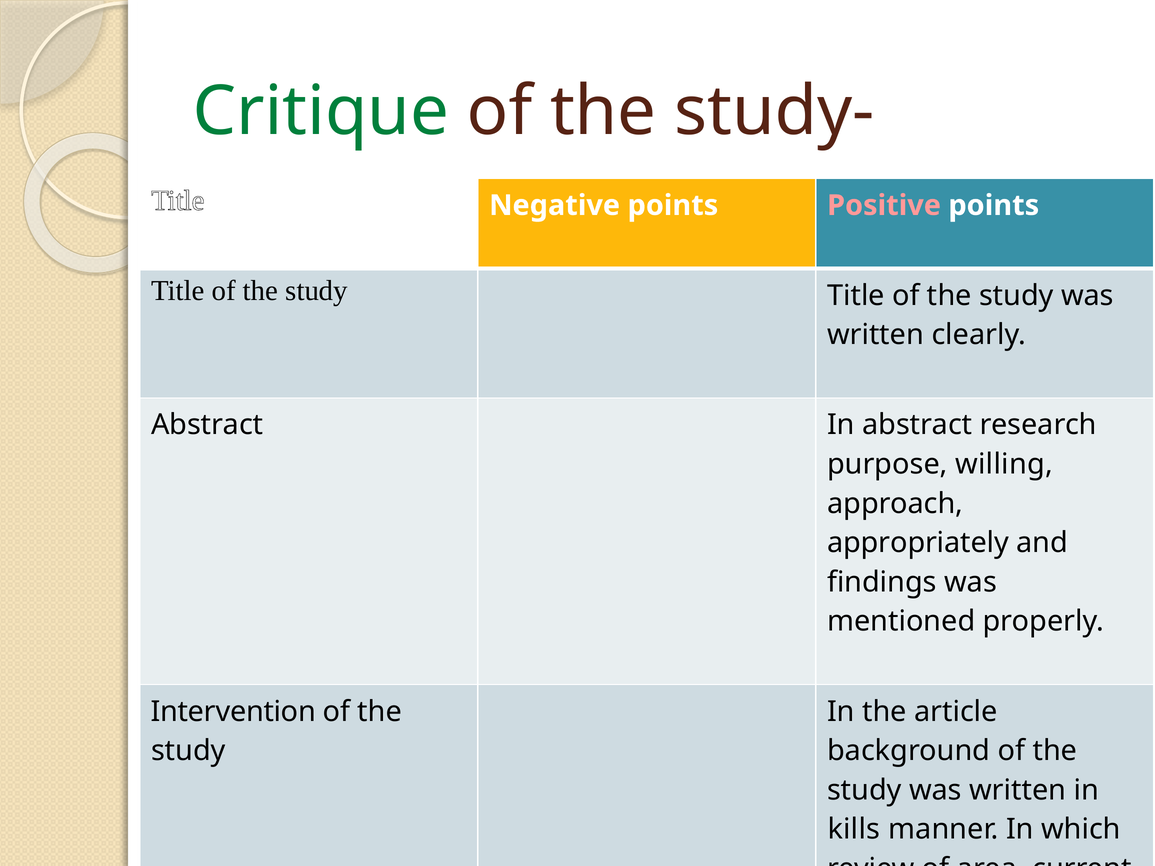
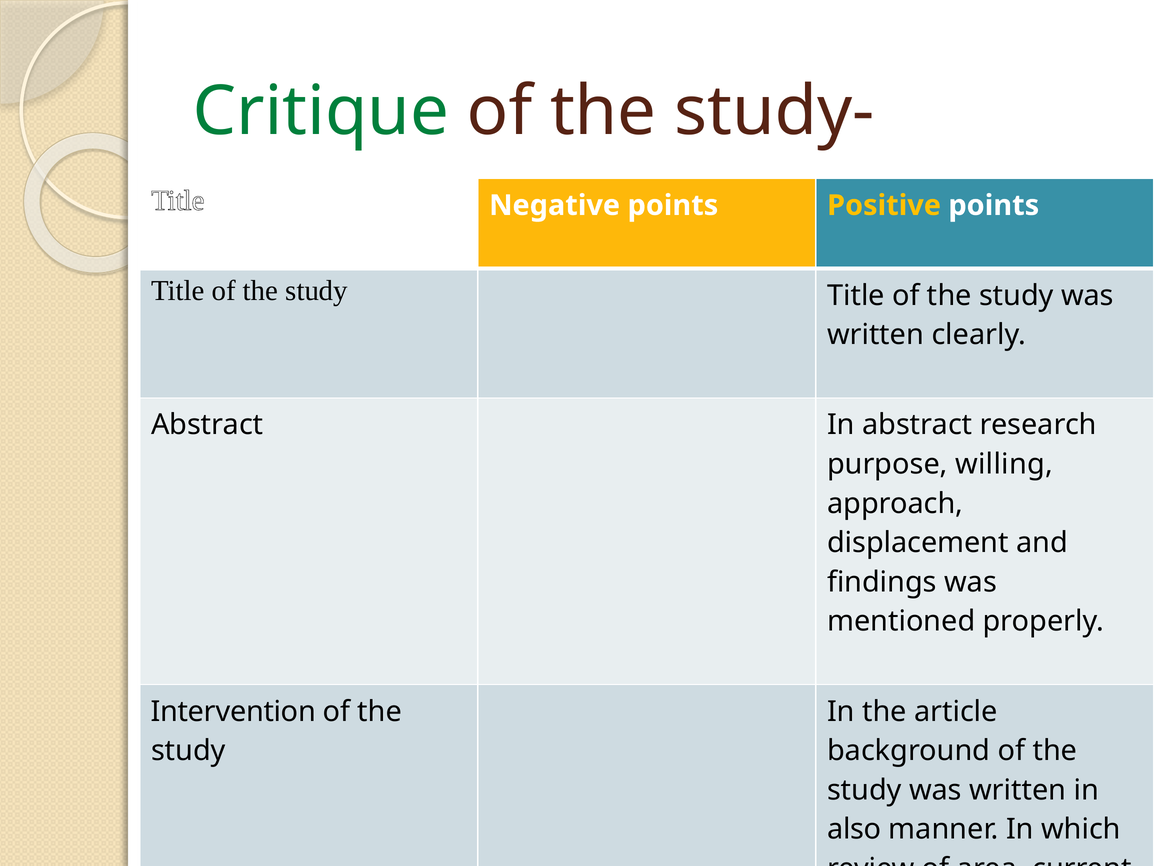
Positive colour: pink -> yellow (884, 205)
appropriately: appropriately -> displacement (918, 543)
kills: kills -> also (854, 830)
